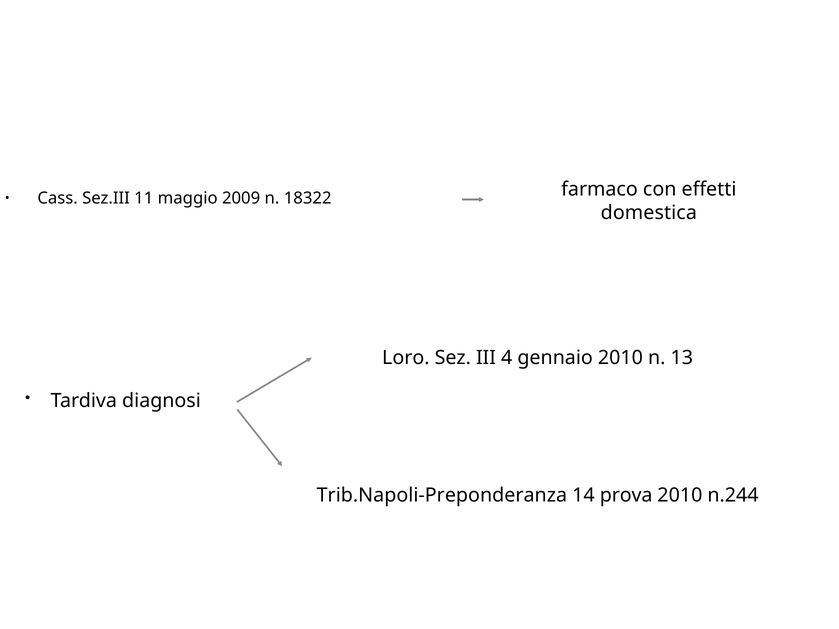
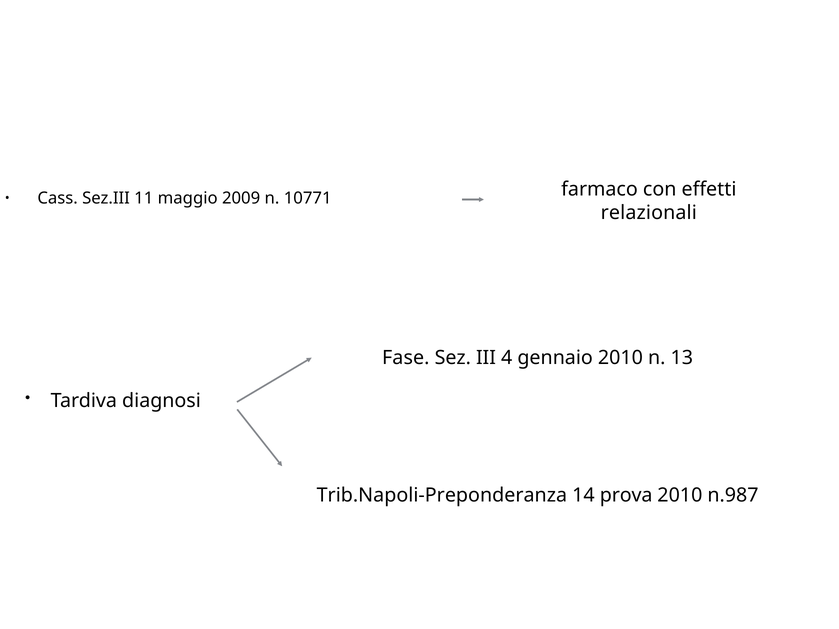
18322: 18322 -> 10771 (308, 198)
domestica: domestica -> relazionali (649, 213)
Loro: Loro -> Fase (406, 358)
n.244: n.244 -> n.987 (733, 495)
